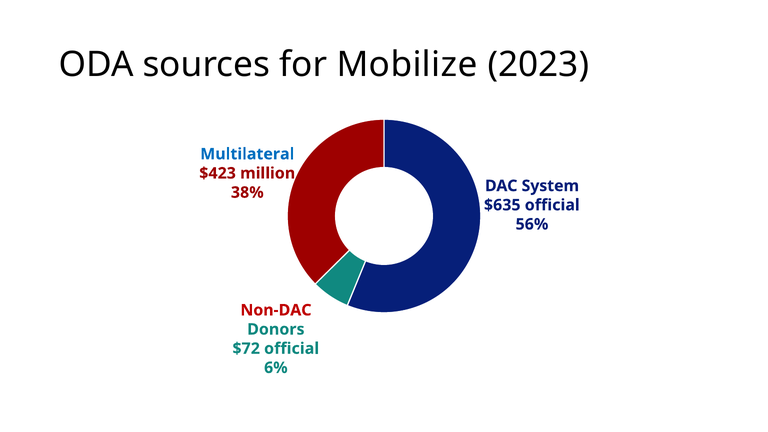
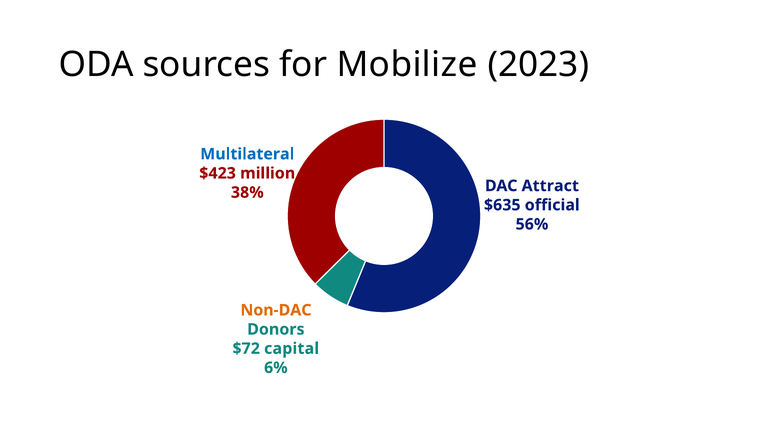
System: System -> Attract (550, 186)
Non-DAC colour: red -> orange (276, 310)
$72 official: official -> capital (292, 349)
